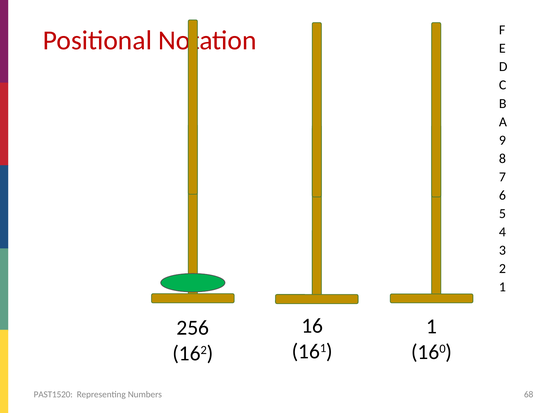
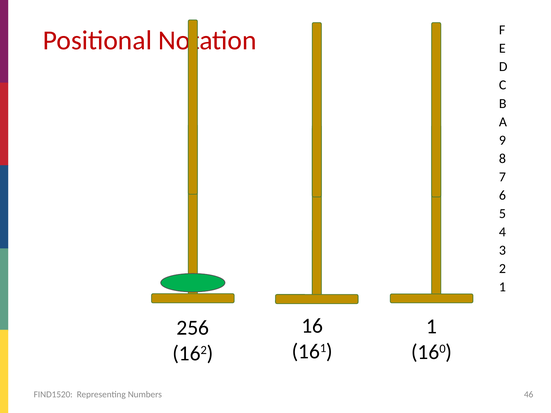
PAST1520: PAST1520 -> FIND1520 (53, 395)
68: 68 -> 46 (529, 395)
